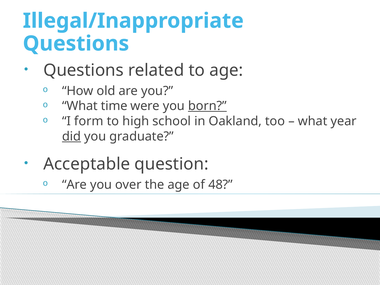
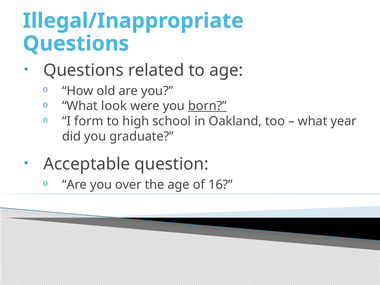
time: time -> look (114, 106)
did underline: present -> none (71, 136)
48: 48 -> 16 (221, 185)
